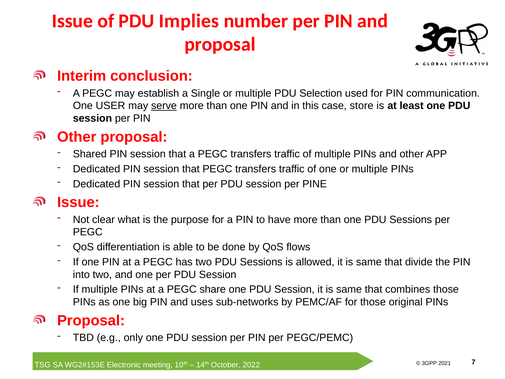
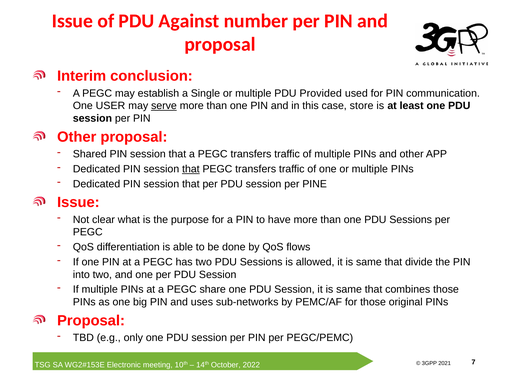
Implies: Implies -> Against (189, 21)
Selection: Selection -> Provided (321, 93)
that underline: none -> present (191, 169)
